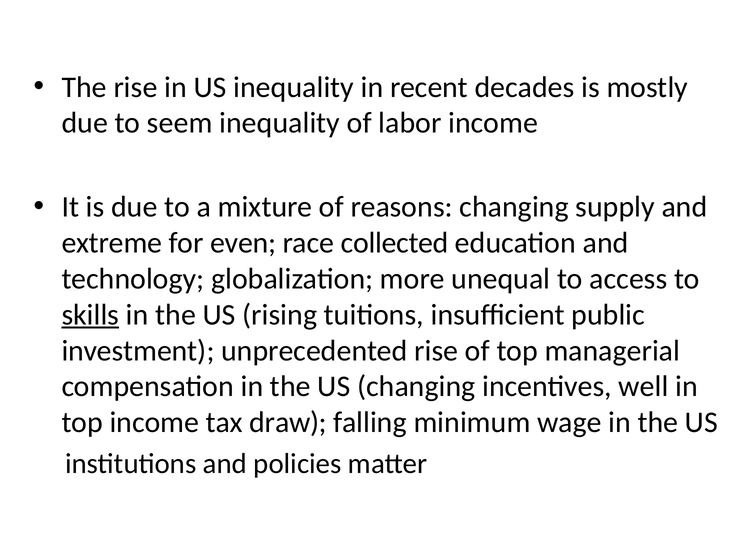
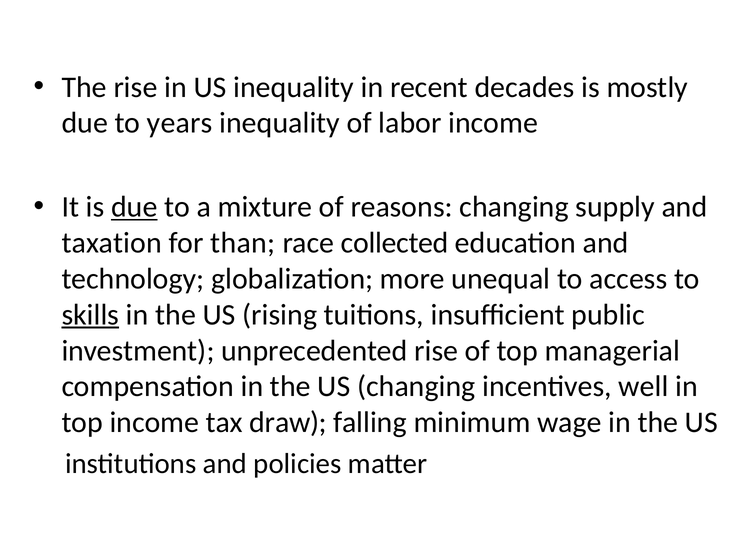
seem: seem -> years (180, 123)
due underline: none -> present (134, 207)
extreme: extreme -> taxation (112, 243)
even: even -> than (243, 243)
